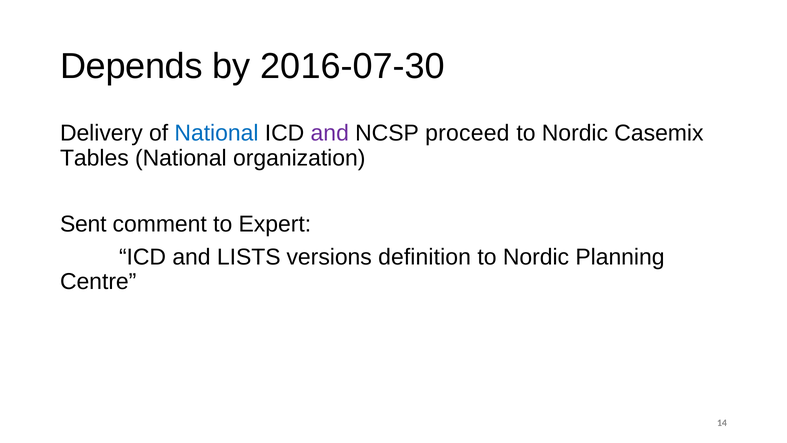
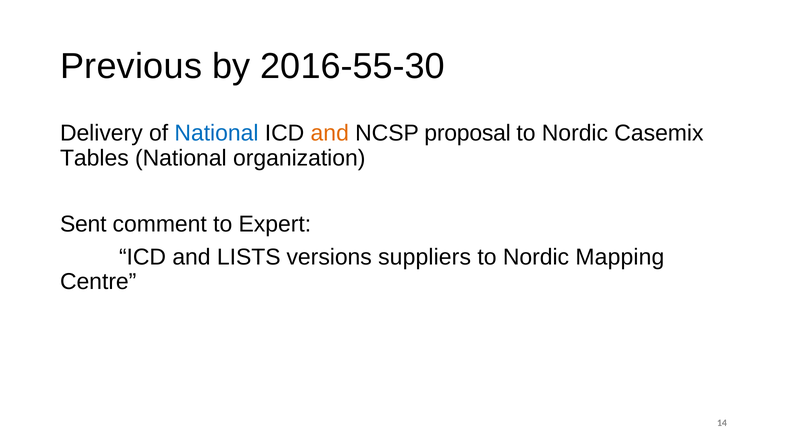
Depends: Depends -> Previous (131, 66)
2016-07-30: 2016-07-30 -> 2016-55-30 (353, 66)
and colour: purple -> orange (330, 133)
proceed: proceed -> proposal (468, 133)
definition: definition -> suppliers (425, 257)
Planning: Planning -> Mapping (620, 257)
